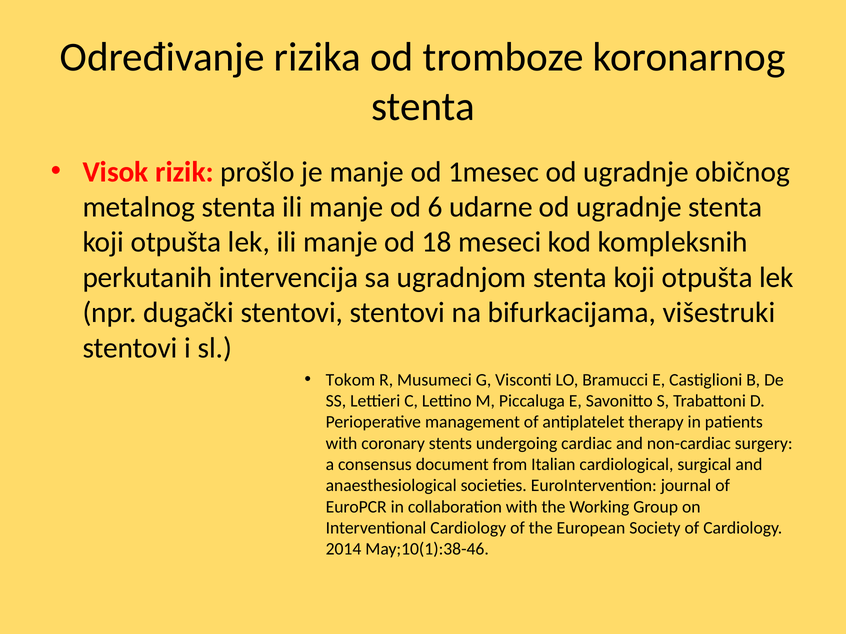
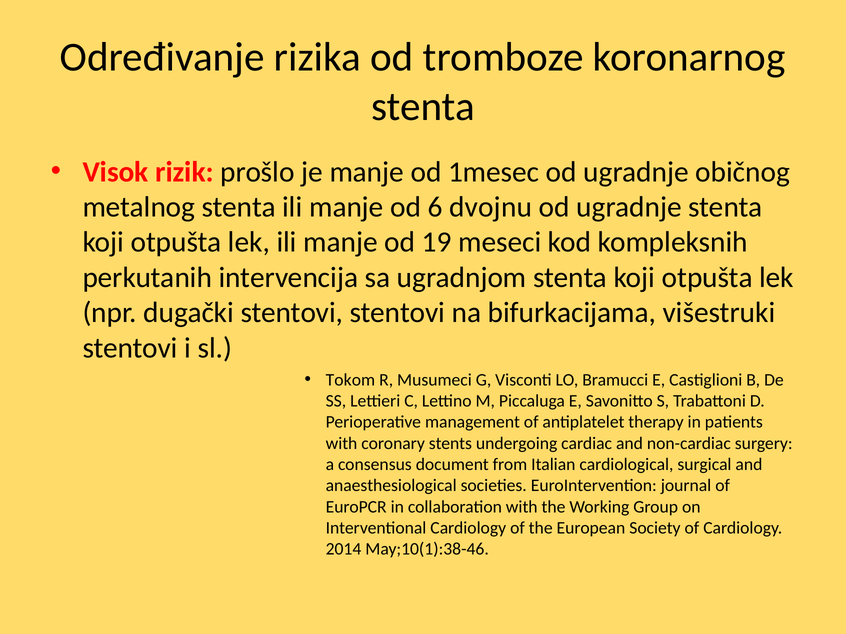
udarne: udarne -> dvojnu (491, 207)
18: 18 -> 19 (437, 242)
